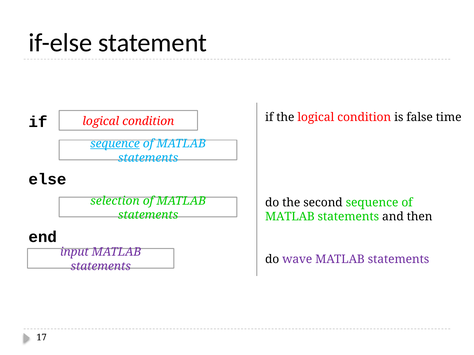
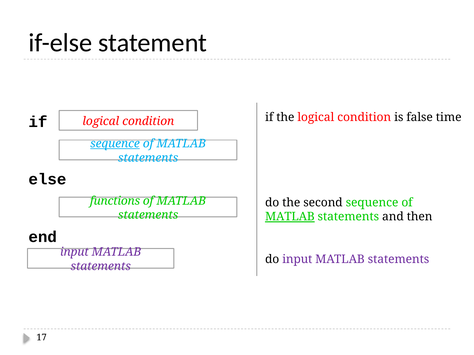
selection: selection -> functions (115, 201)
MATLAB underline: none -> present (290, 217)
do wave: wave -> input (297, 260)
